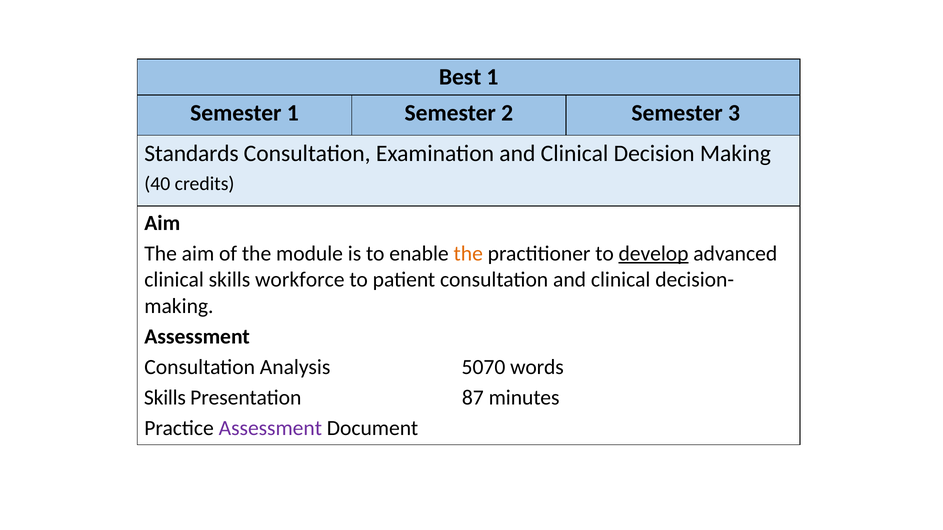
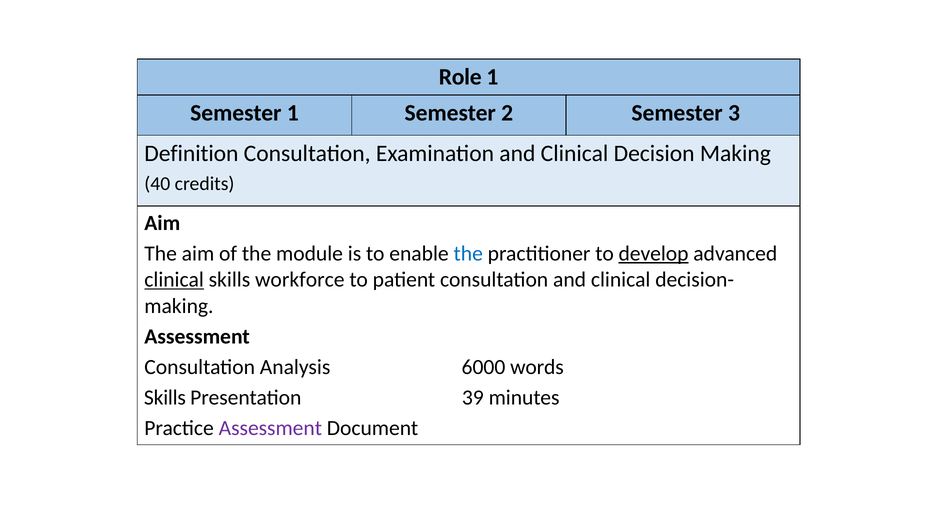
Best: Best -> Role (460, 77)
Standards: Standards -> Definition (191, 154)
the colour: orange -> blue (468, 254)
clinical underline: none -> present (174, 280)
5070: 5070 -> 6000 (483, 367)
87: 87 -> 39 (473, 398)
